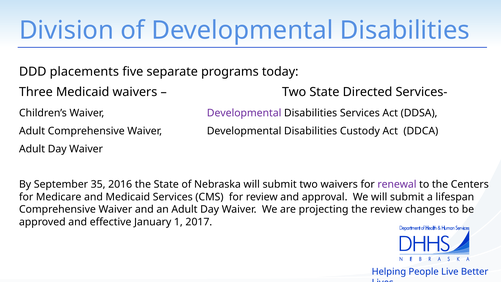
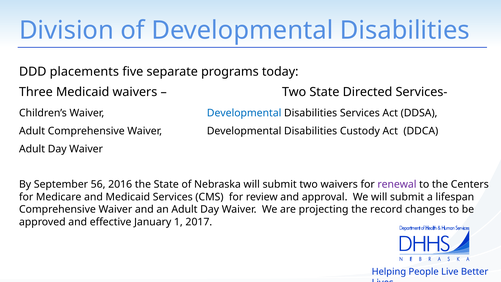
Developmental colour: purple -> blue (244, 113)
35: 35 -> 56 (98, 184)
the review: review -> record (386, 209)
